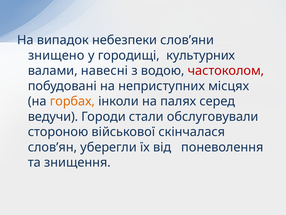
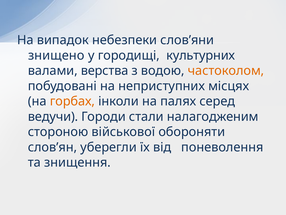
навесні: навесні -> верства (105, 71)
частоколом colour: red -> orange (226, 71)
обслуговували: обслуговували -> налагодженим (213, 116)
скінчалася: скінчалася -> обороняти (192, 132)
